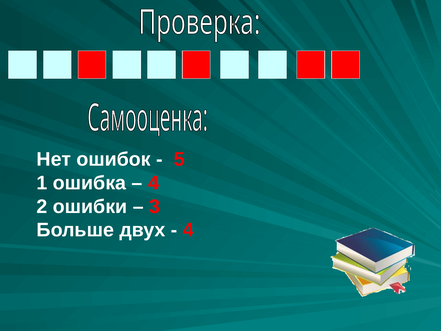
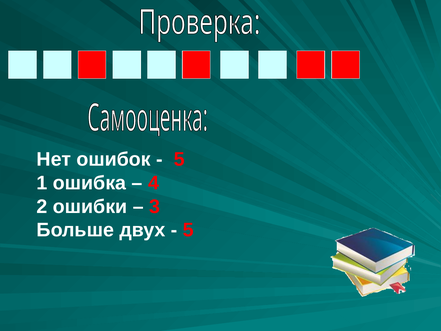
4: 4 -> 5 (188, 230)
